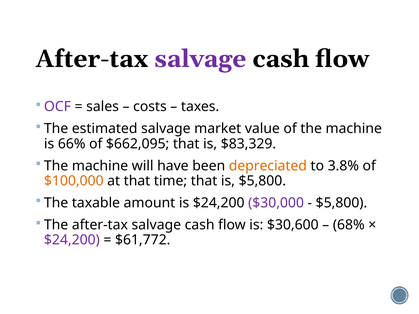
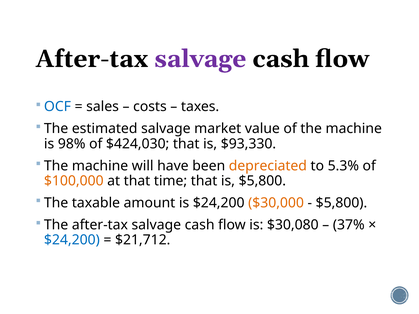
OCF colour: purple -> blue (57, 107)
66%: 66% -> 98% (72, 144)
$662,095: $662,095 -> $424,030 (138, 144)
$83,329: $83,329 -> $93,330 (248, 144)
3.8%: 3.8% -> 5.3% (343, 166)
$30,000 colour: purple -> orange (276, 203)
$30,600: $30,600 -> $30,080 (293, 225)
68%: 68% -> 37% (349, 225)
$24,200 colour: purple -> blue (72, 240)
$61,772: $61,772 -> $21,712 (143, 240)
